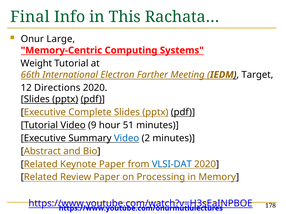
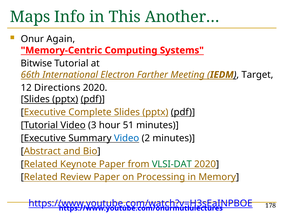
Final: Final -> Maps (30, 17)
Rachata…: Rachata… -> Another… (182, 17)
Large: Large -> Again (61, 39)
Weight: Weight -> Bitwise (36, 63)
9: 9 -> 3 (92, 125)
VLSI-DAT colour: blue -> green (172, 164)
